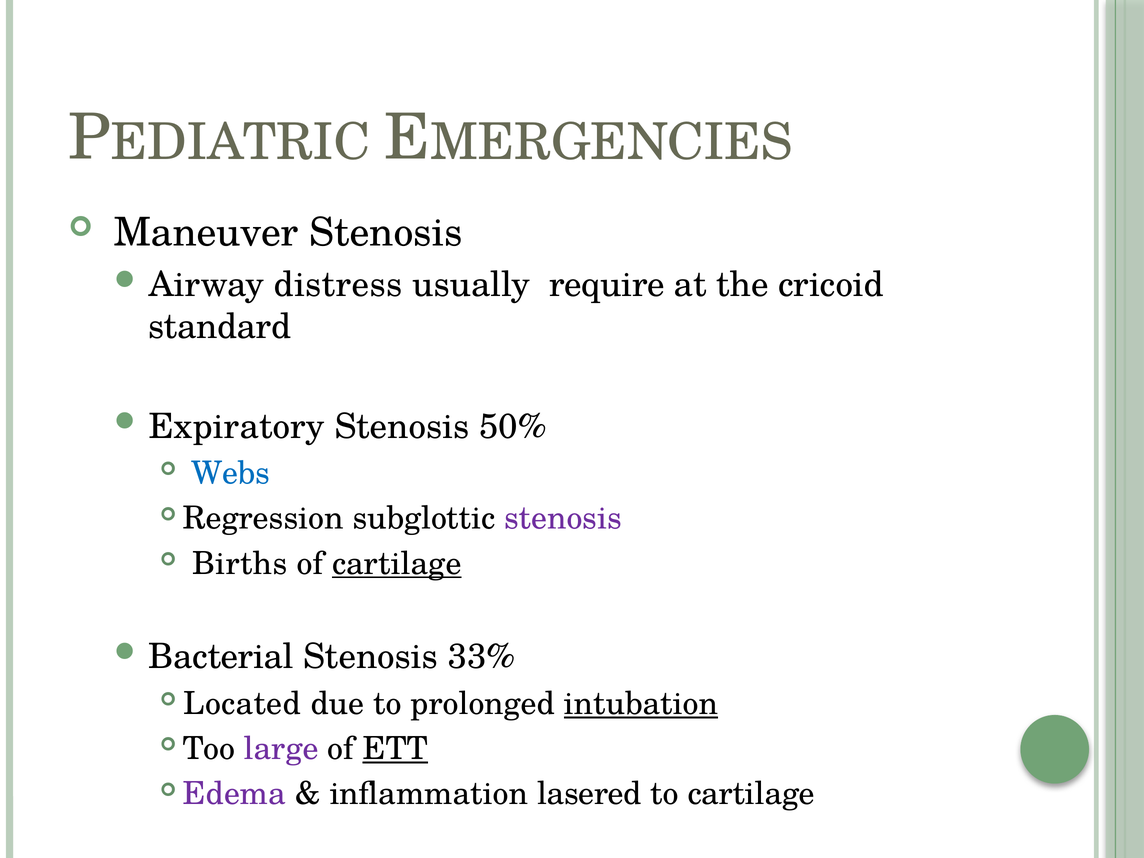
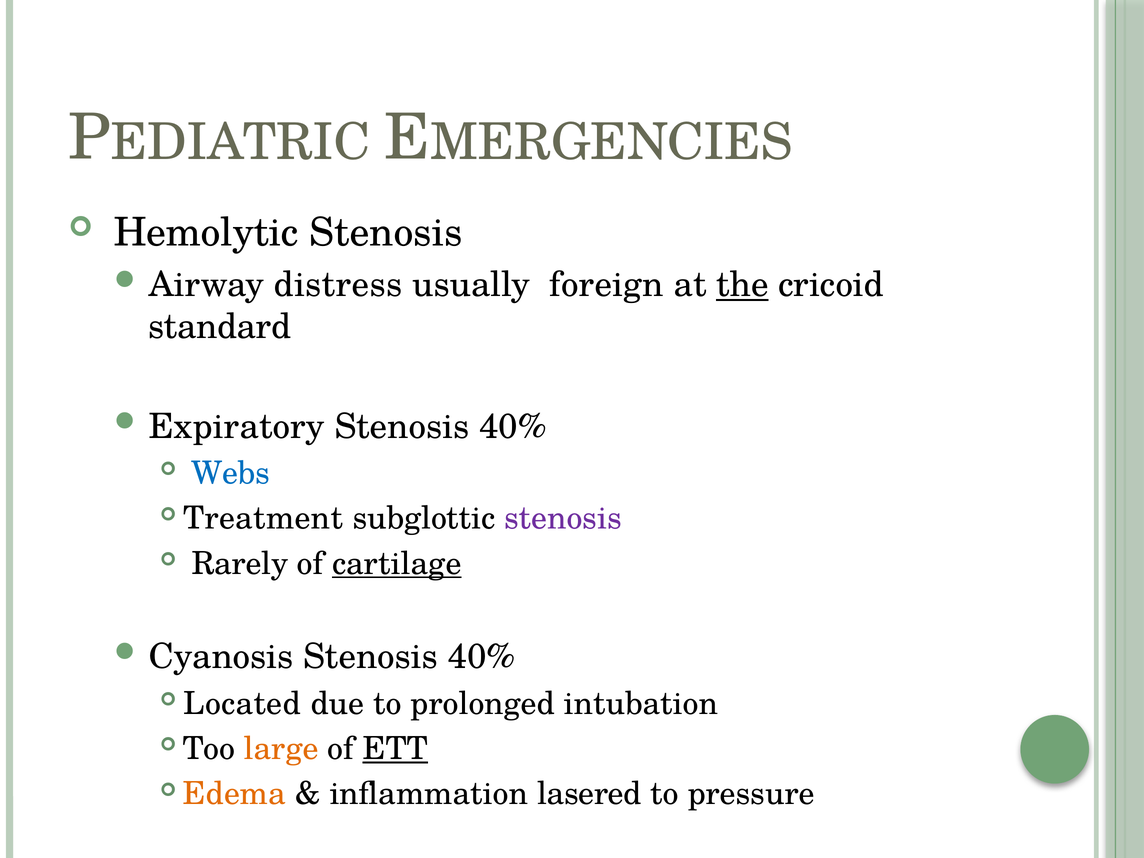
Maneuver: Maneuver -> Hemolytic (206, 232)
require: require -> foreign (607, 285)
the underline: none -> present (742, 285)
50%: 50% -> 40% (513, 426)
Regression: Regression -> Treatment (263, 518)
Births: Births -> Rarely (240, 564)
Bacterial: Bacterial -> Cyanosis (221, 657)
33%: 33% -> 40% (482, 657)
intubation underline: present -> none (641, 704)
large colour: purple -> orange (281, 749)
Edema colour: purple -> orange (234, 794)
to cartilage: cartilage -> pressure (751, 794)
